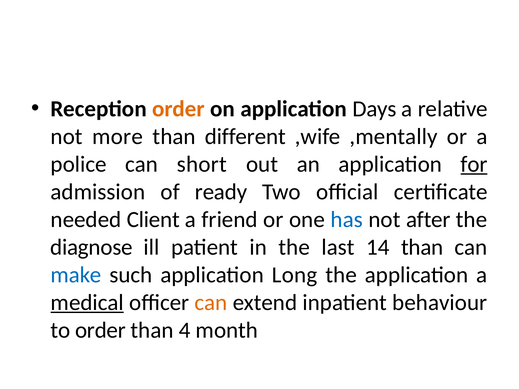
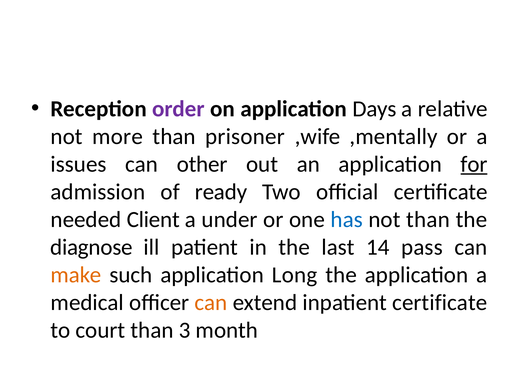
order colour: orange -> purple (178, 109)
different: different -> prisoner (245, 137)
police: police -> issues (79, 164)
short: short -> other (202, 164)
friend: friend -> under (230, 220)
not after: after -> than (428, 220)
14 than: than -> pass (422, 247)
make colour: blue -> orange (76, 275)
medical underline: present -> none (87, 303)
inpatient behaviour: behaviour -> certificate (440, 303)
to order: order -> court (100, 330)
4: 4 -> 3 (185, 330)
